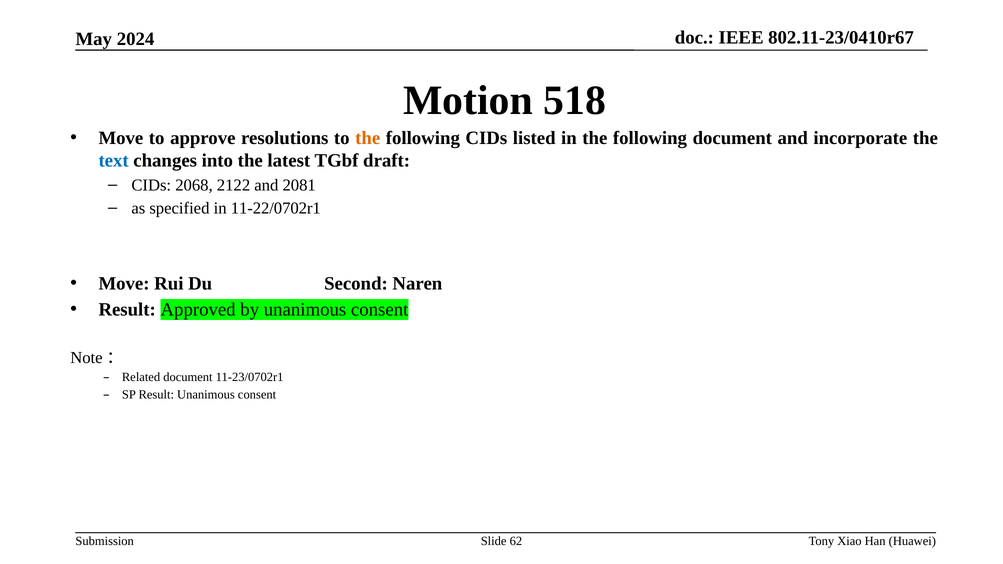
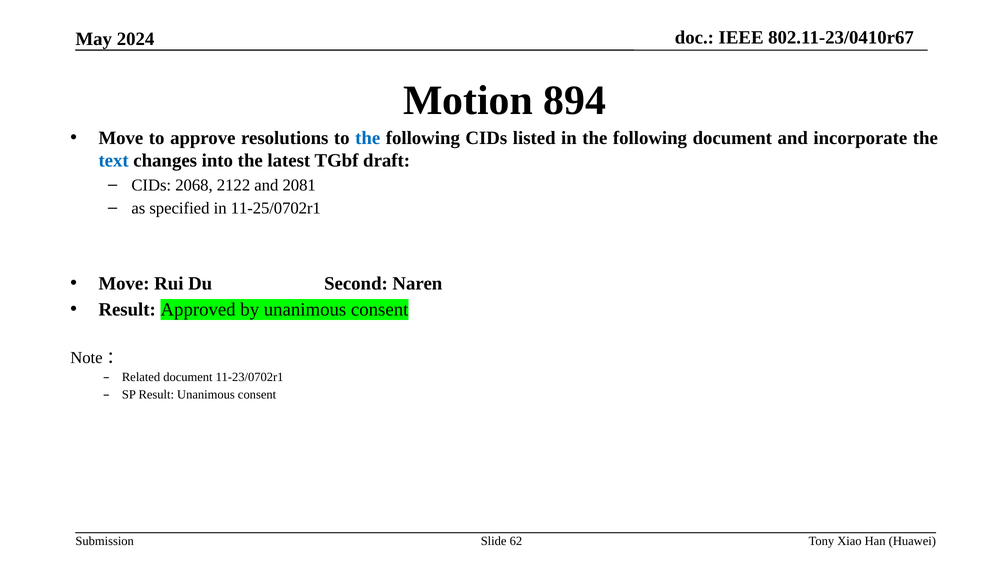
518: 518 -> 894 (575, 101)
the colour: orange -> blue (368, 138)
11-22/0702r1: 11-22/0702r1 -> 11-25/0702r1 (276, 208)
